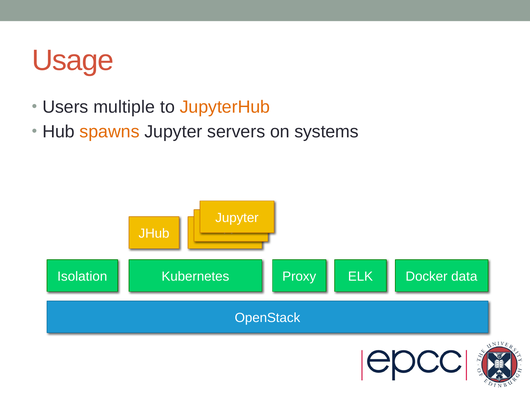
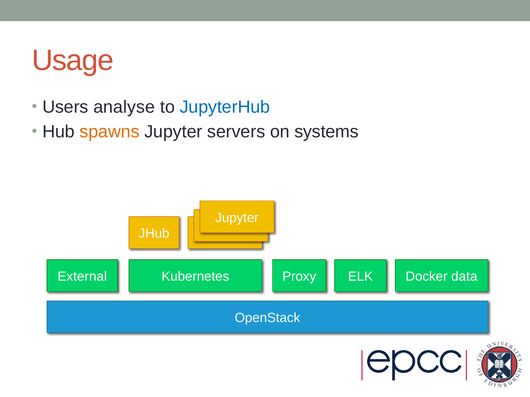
multiple: multiple -> analyse (124, 107)
JupyterHub colour: orange -> blue (225, 107)
Isolation: Isolation -> External (82, 277)
